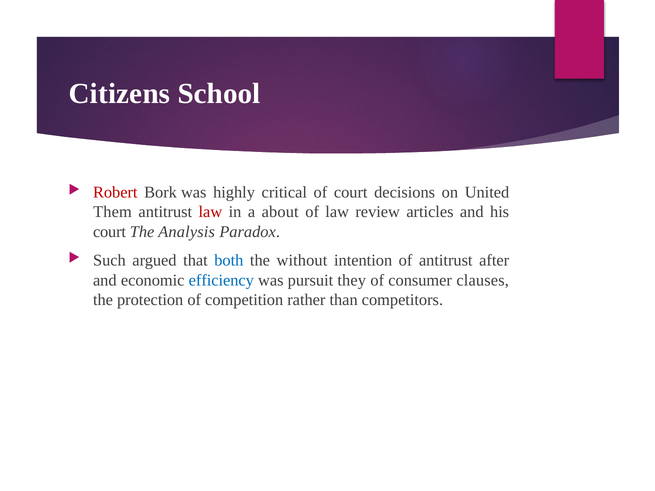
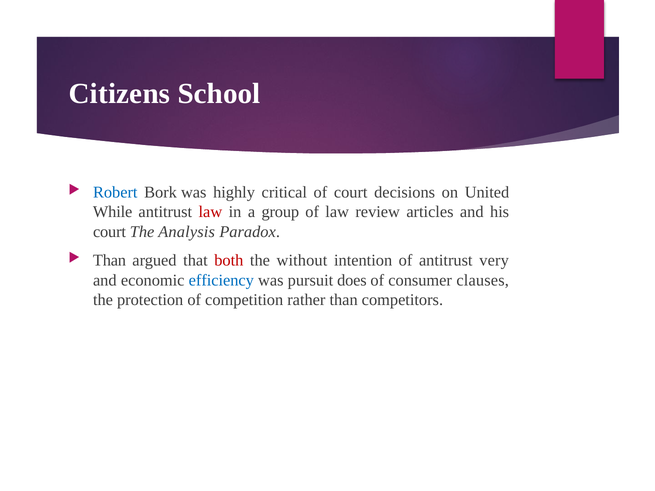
Robert colour: red -> blue (115, 193)
Them: Them -> While (113, 212)
about: about -> group (280, 212)
Such: Such -> Than (109, 261)
both colour: blue -> red (229, 261)
after: after -> very (494, 261)
they: they -> does (352, 280)
